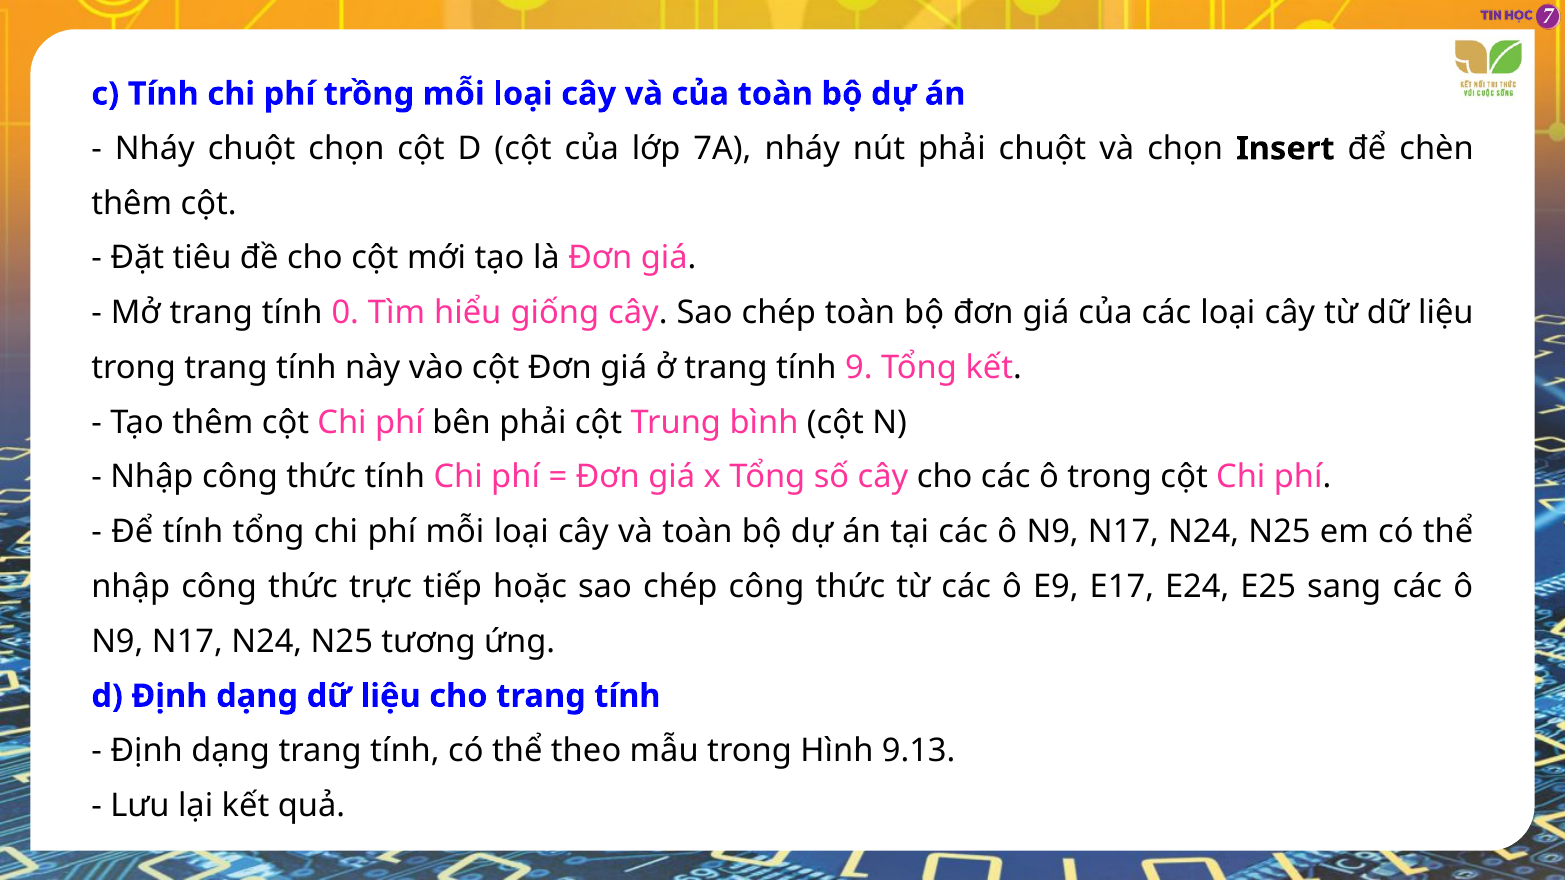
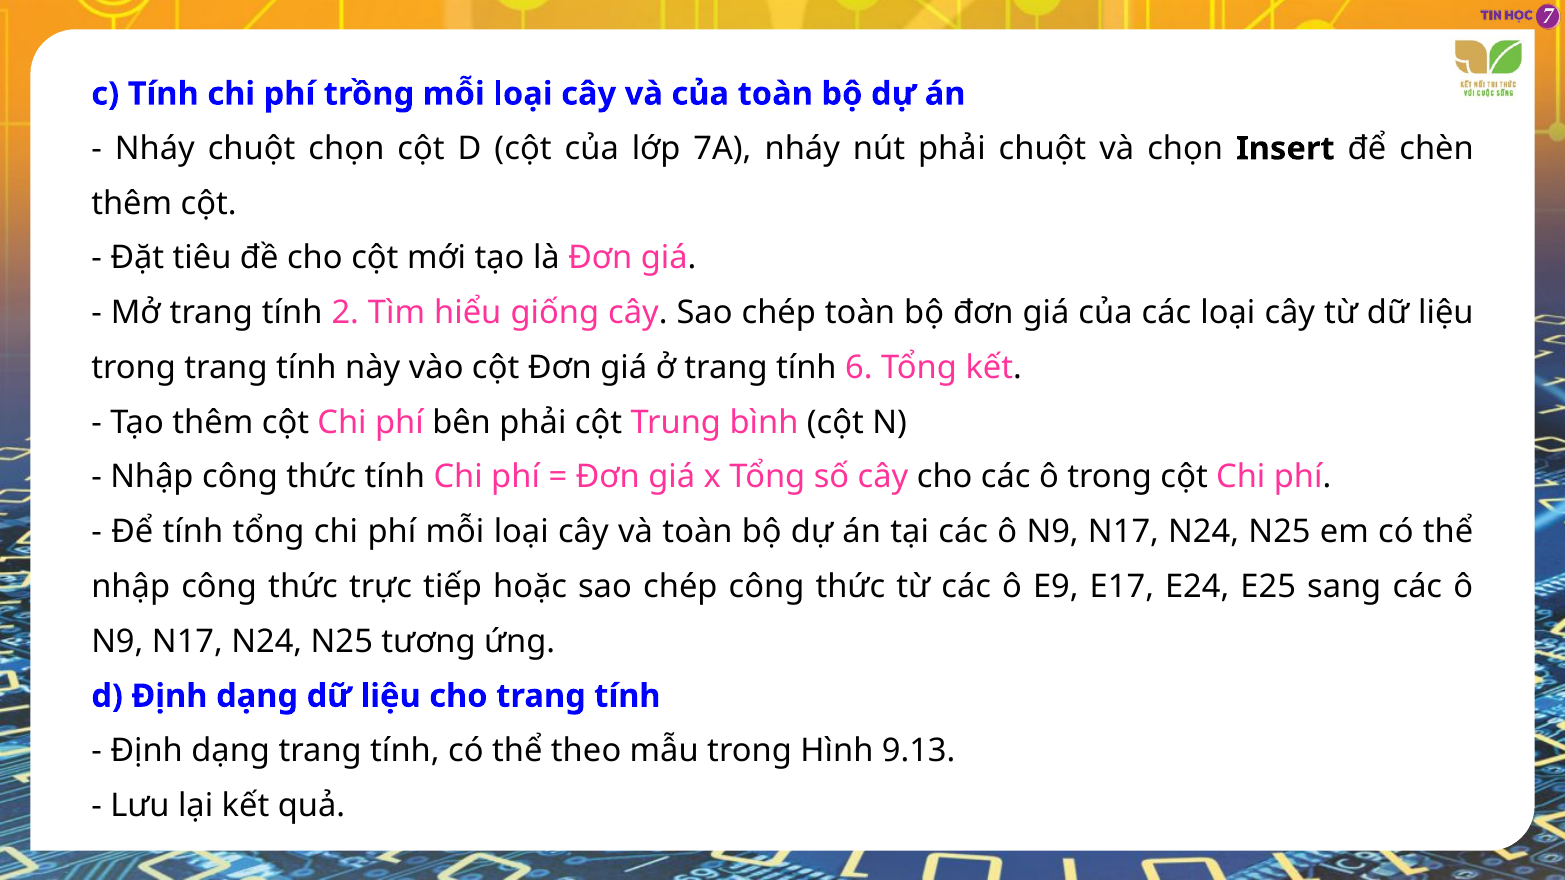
0: 0 -> 2 (345, 313)
9: 9 -> 6 (859, 368)
